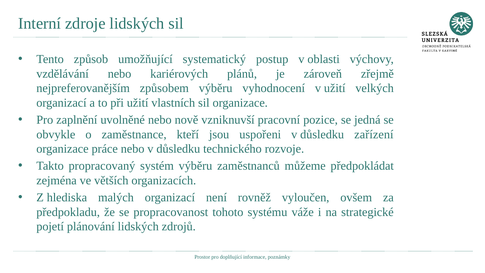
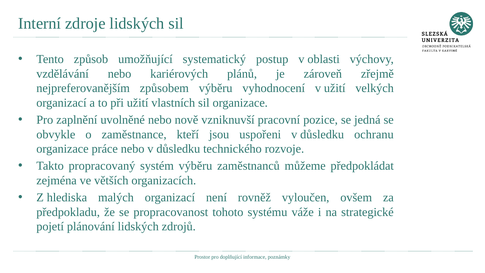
zařízení: zařízení -> ochranu (374, 134)
